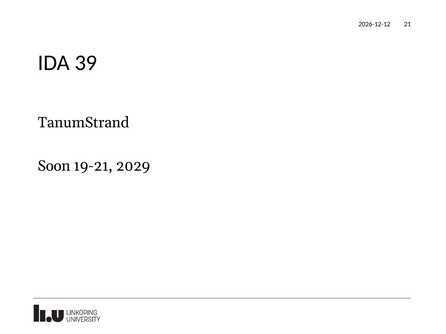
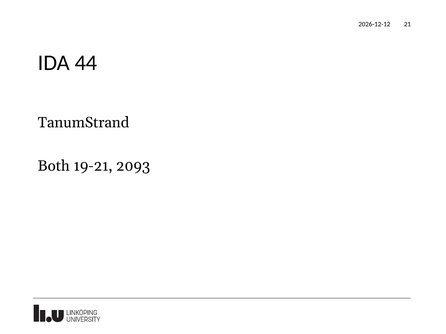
39: 39 -> 44 (86, 63)
Soon: Soon -> Both (54, 166)
2029: 2029 -> 2093 (133, 166)
